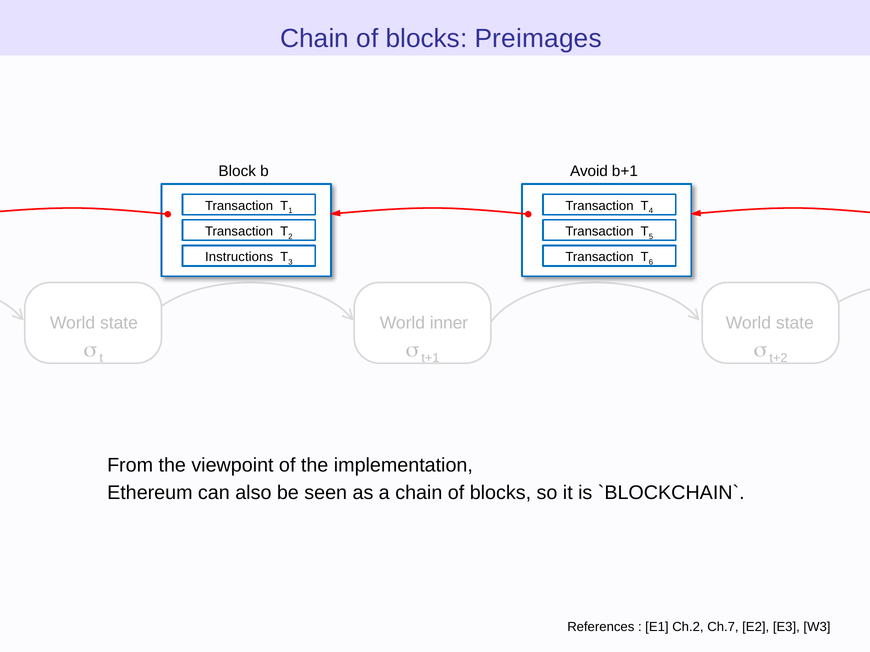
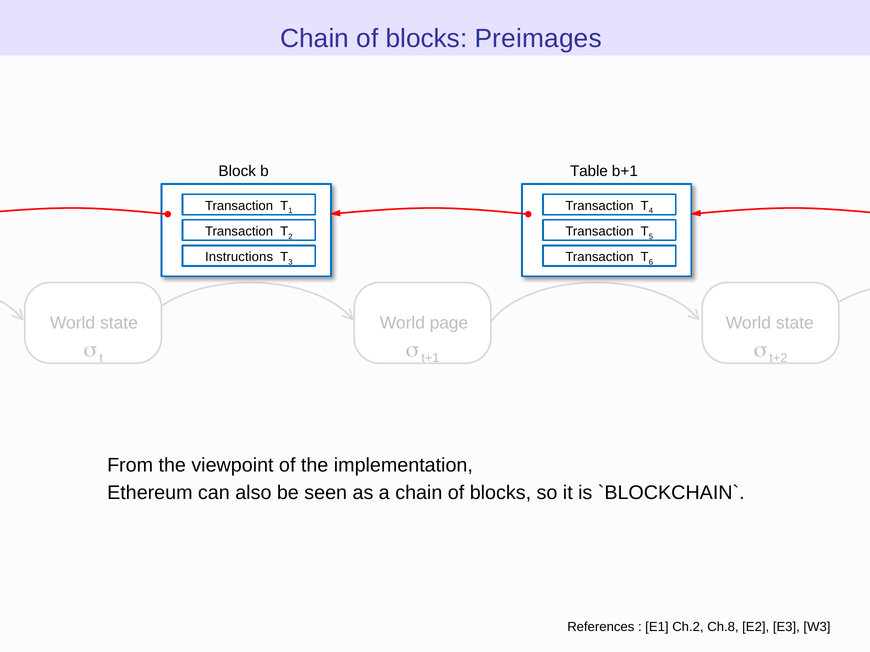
Avoid: Avoid -> Table (589, 171)
inner: inner -> page (449, 323)
Ch.7: Ch.7 -> Ch.8 (723, 627)
